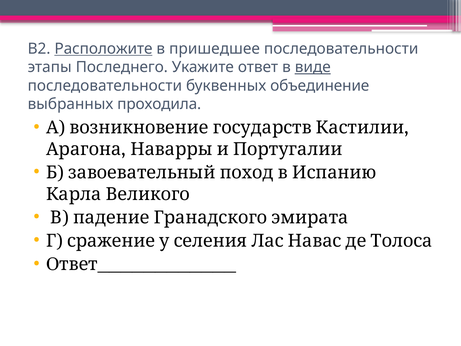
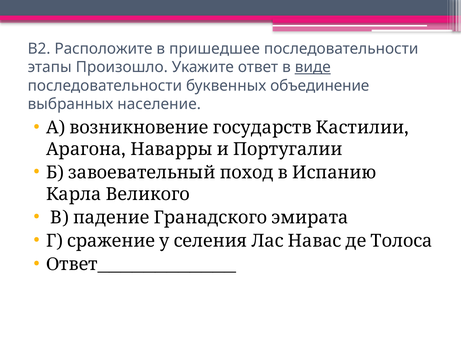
Расположите underline: present -> none (103, 49)
Последнего: Последнего -> Произошло (122, 67)
проходила: проходила -> население (159, 104)
